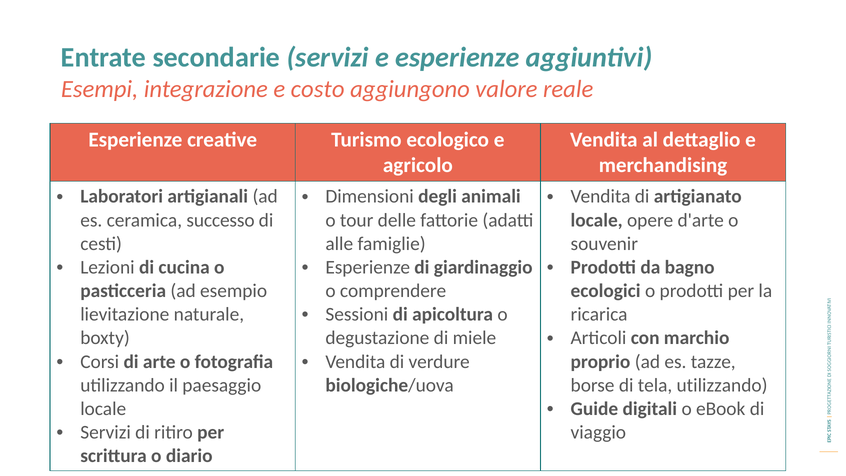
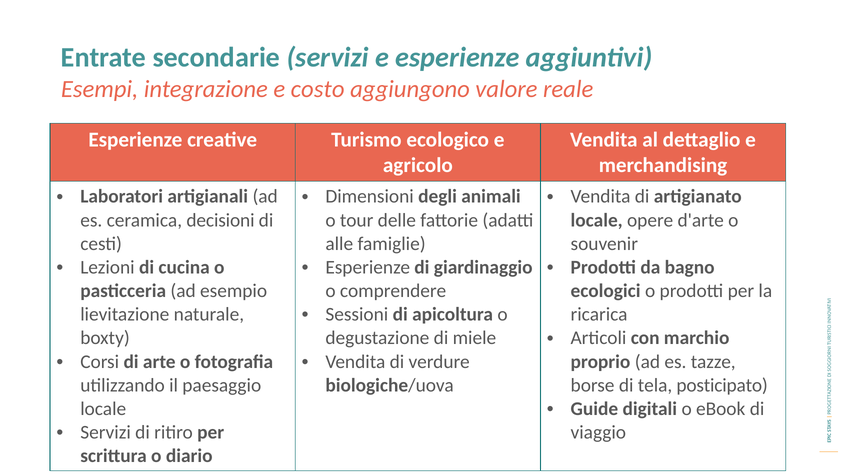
successo: successo -> decisioni (221, 220)
tela utilizzando: utilizzando -> posticipato (722, 385)
